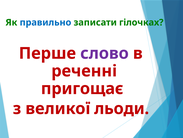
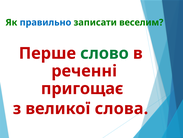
гілочках: гілочках -> веселим (141, 22)
слово colour: purple -> green (104, 53)
льоди: льоди -> слова (121, 108)
